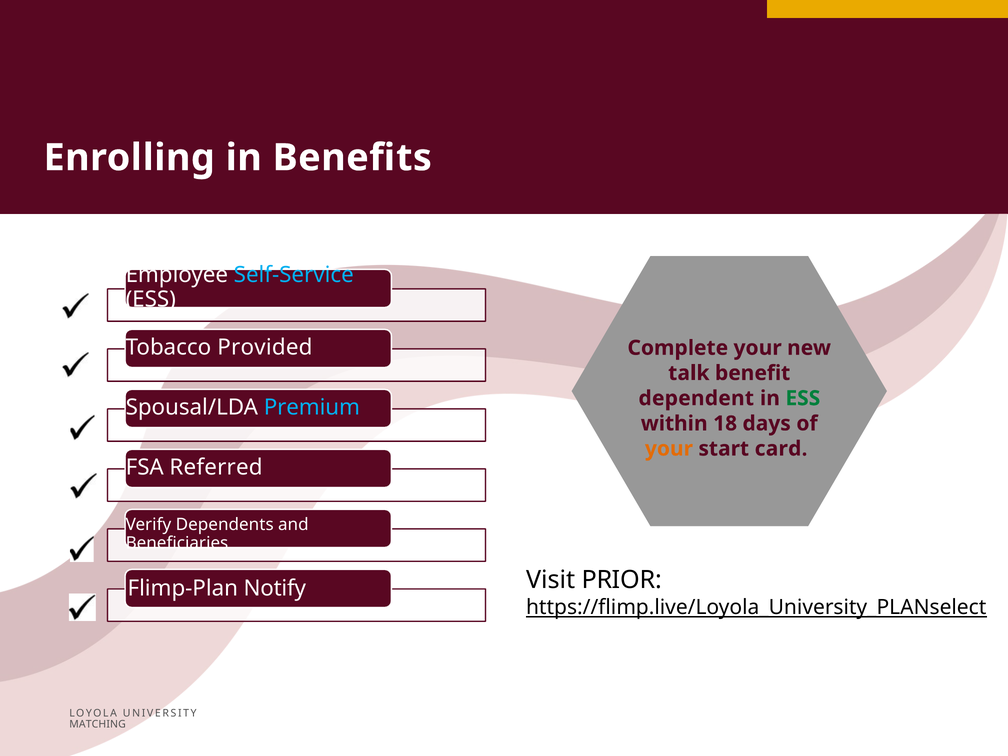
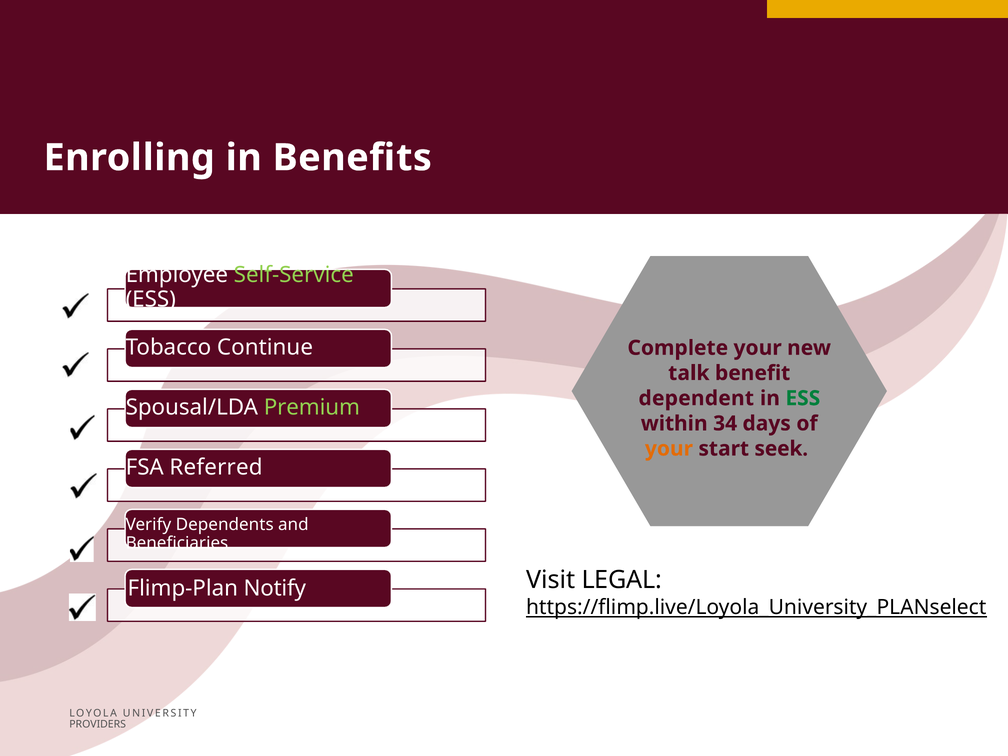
Self-Service colour: light blue -> light green (294, 275)
Provided: Provided -> Continue (265, 347)
Premium colour: light blue -> light green (312, 407)
18: 18 -> 34 (725, 423)
card: card -> seek (781, 449)
PRIOR: PRIOR -> LEGAL (622, 580)
MATCHING: MATCHING -> PROVIDERS (98, 725)
